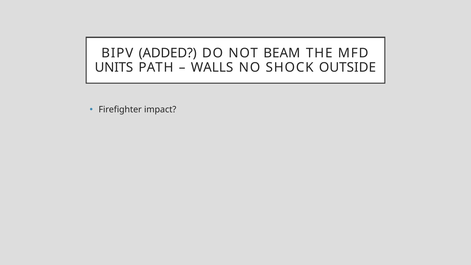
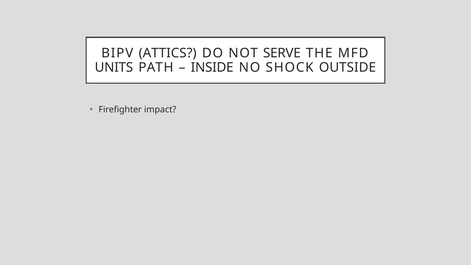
ADDED: ADDED -> ATTICS (168, 53)
BEAM: BEAM -> SERVE (282, 53)
WALLS: WALLS -> INSIDE (212, 67)
